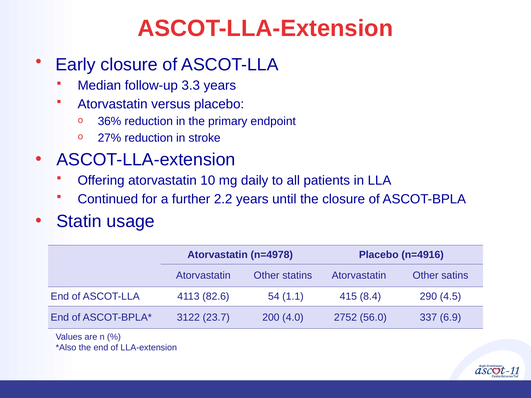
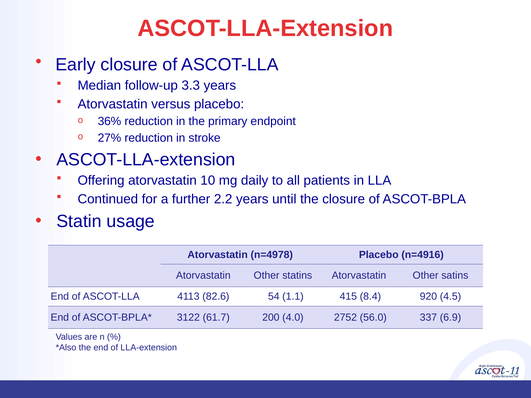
290: 290 -> 920 (428, 297)
23.7: 23.7 -> 61.7 (216, 318)
